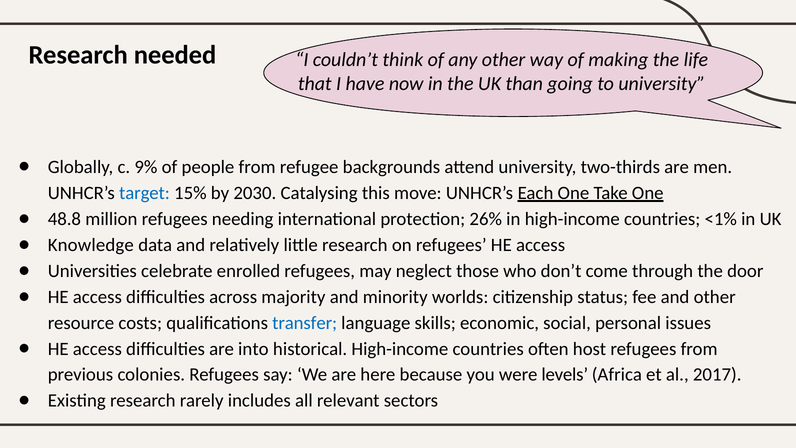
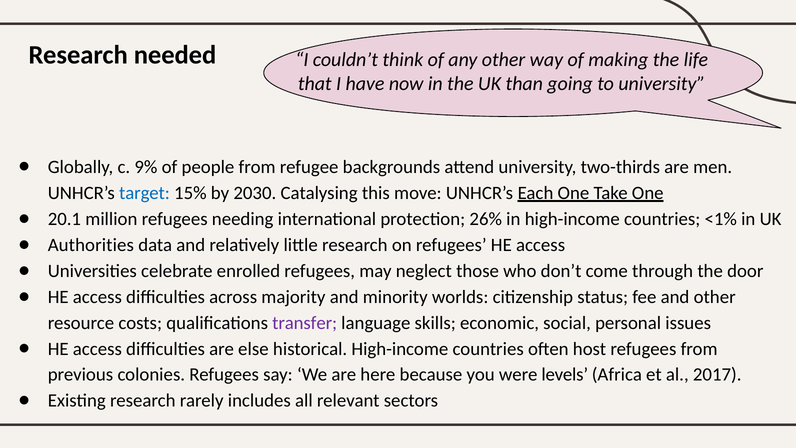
48.8: 48.8 -> 20.1 (64, 219)
Knowledge: Knowledge -> Authorities (91, 245)
transfer colour: blue -> purple (305, 323)
into: into -> else (253, 349)
